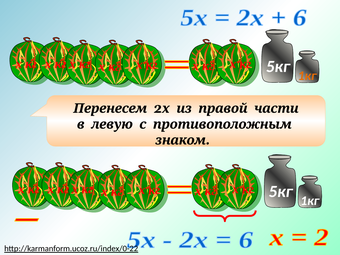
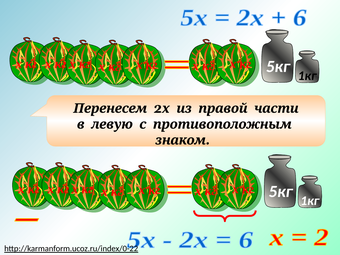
1кг colour: orange -> black (307, 76)
